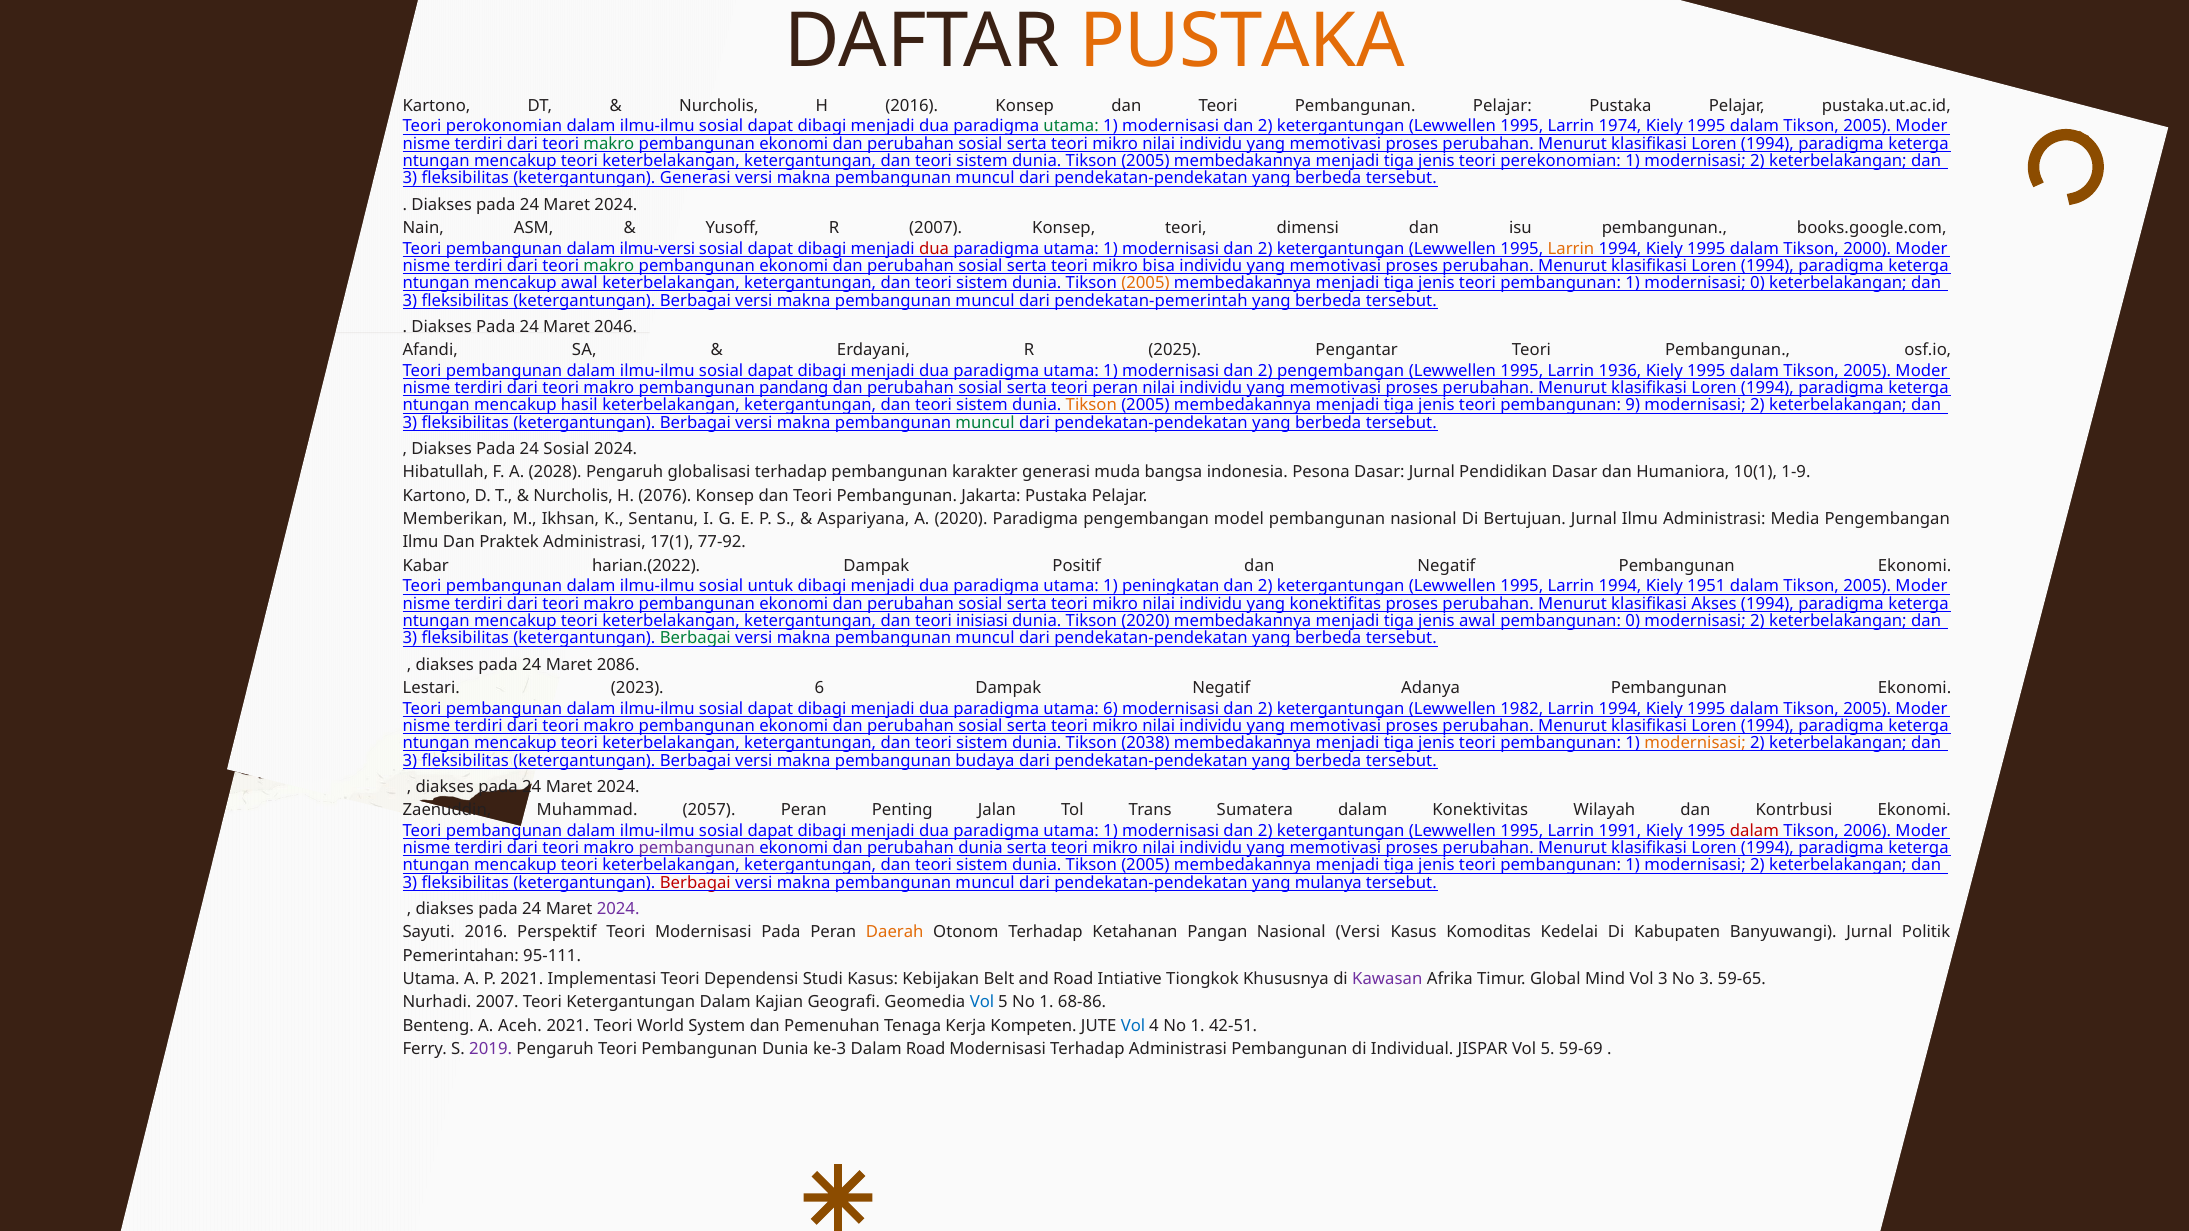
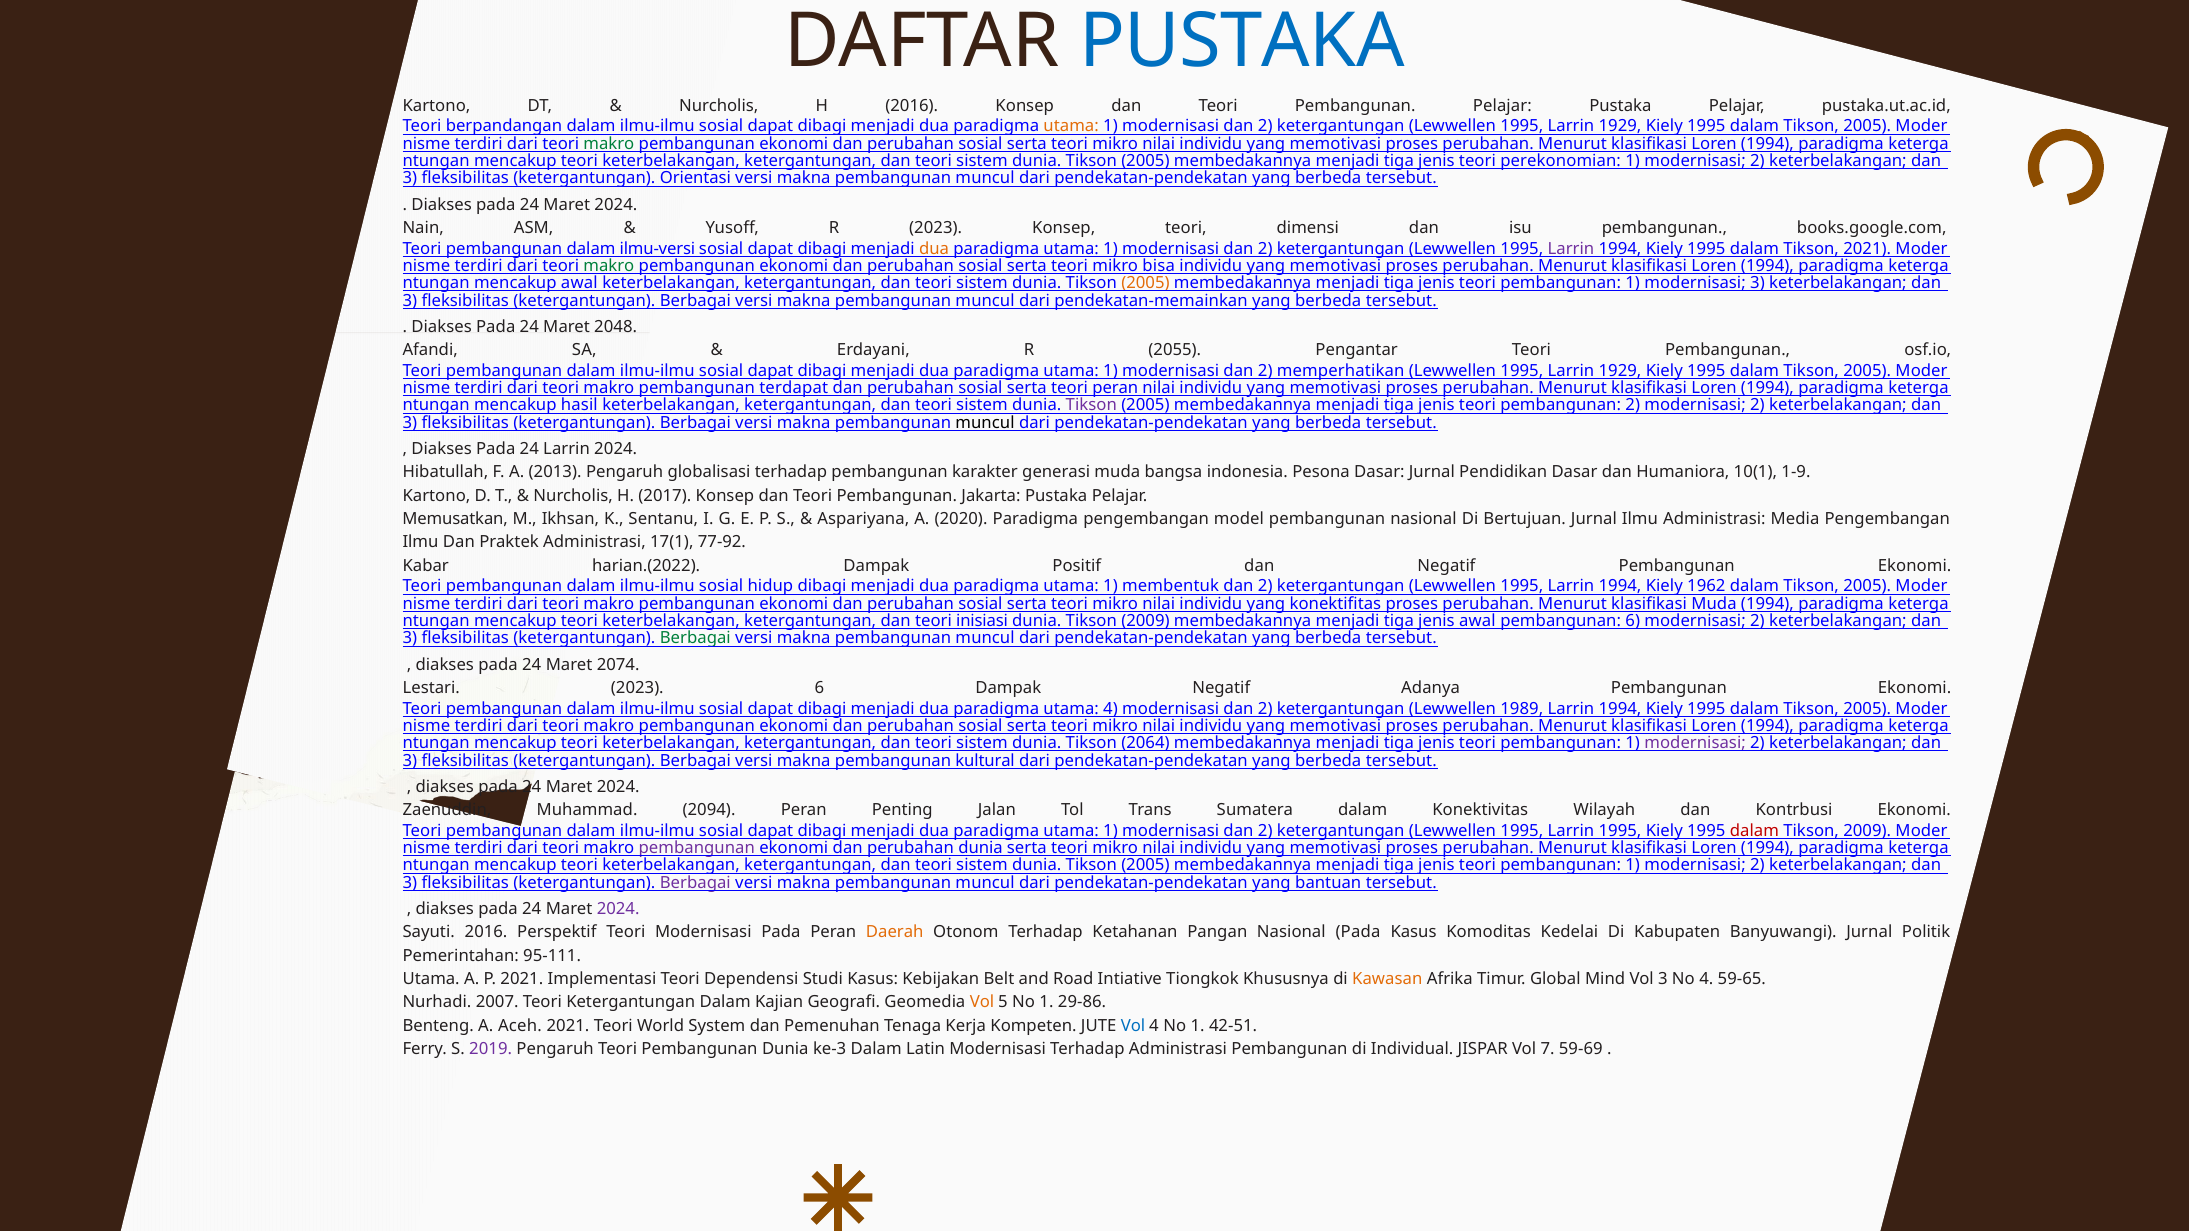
PUSTAKA colour: orange -> blue (1242, 41)
perokonomian: perokonomian -> berpandangan (504, 127)
utama colour: green -> orange (1071, 127)
1974: 1974 -> 1929 (1620, 127)
ketergantungan Generasi: Generasi -> Orientasi (695, 178)
R 2007: 2007 -> 2023 (936, 228)
dua colour: red -> orange (934, 249)
Larrin colour: orange -> purple (1571, 249)
Tikson 2000: 2000 -> 2021 (1867, 249)
modernisasi 0: 0 -> 3 (1758, 283)
pendekatan-pemerintah: pendekatan-pemerintah -> pendekatan-memainkan (1151, 301)
2046: 2046 -> 2048 (616, 327)
2025: 2025 -> 2055 (1175, 350)
2 pengembangan: pengembangan -> memperhatikan (1341, 371)
1936: 1936 -> 1929 (1620, 371)
pandang: pandang -> terdapat (794, 388)
Tikson colour: orange -> purple (1091, 405)
pembangunan 9: 9 -> 2 (1633, 405)
muncul colour: green -> black (985, 423)
24 Sosial: Sosial -> Larrin (567, 449)
2028: 2028 -> 2013 (555, 472)
2076: 2076 -> 2017 (665, 496)
Memberikan: Memberikan -> Memusatkan (455, 519)
untuk: untuk -> hidup (770, 587)
peningkatan: peningkatan -> membentuk (1171, 587)
1951: 1951 -> 1962 (1706, 587)
klasifikasi Akses: Akses -> Muda (1714, 604)
dunia Tikson 2020: 2020 -> 2009 (1145, 621)
pembangunan 0: 0 -> 6 (1633, 621)
2086: 2086 -> 2074 (618, 665)
utama 6: 6 -> 4 (1111, 709)
1982: 1982 -> 1989 (1522, 709)
2038: 2038 -> 2064 (1145, 743)
modernisasi colour: orange -> purple (1695, 743)
budaya: budaya -> kultural (985, 761)
2057: 2057 -> 2094 (709, 810)
Larrin 1991: 1991 -> 1995 (1620, 831)
2006: 2006 -> 2009 (1867, 831)
Berbagai colour: red -> purple (695, 883)
mulanya: mulanya -> bantuan (1328, 883)
Nasional Versi: Versi -> Pada (1358, 932)
Kawasan colour: purple -> orange (1387, 979)
No 3: 3 -> 4 (1706, 979)
Vol colour: blue -> orange (982, 1003)
68-86: 68-86 -> 29-86 (1082, 1003)
Dalam Road: Road -> Latin (926, 1049)
JISPAR Vol 5: 5 -> 7 (1548, 1049)
